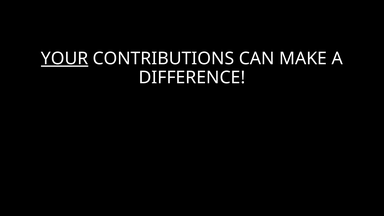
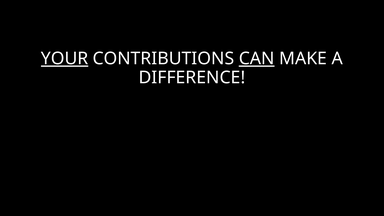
CAN underline: none -> present (257, 59)
